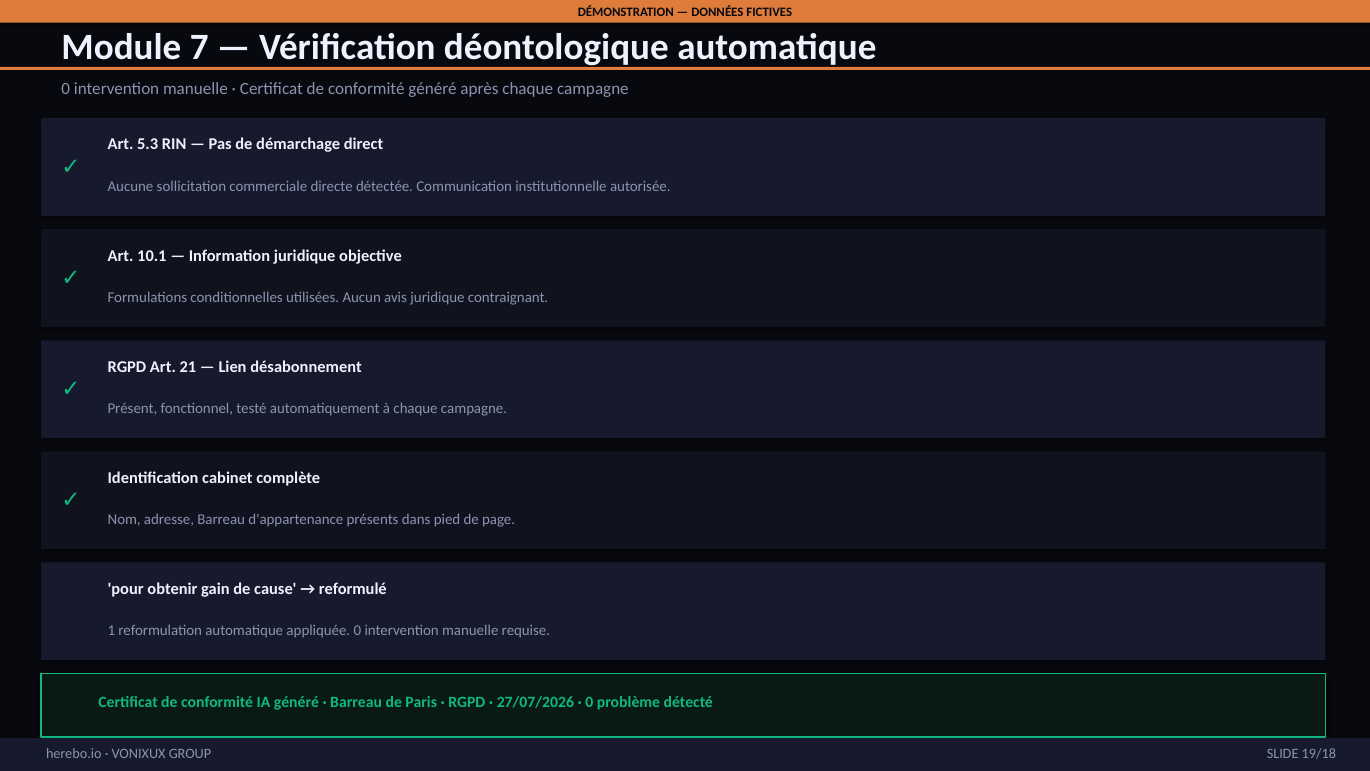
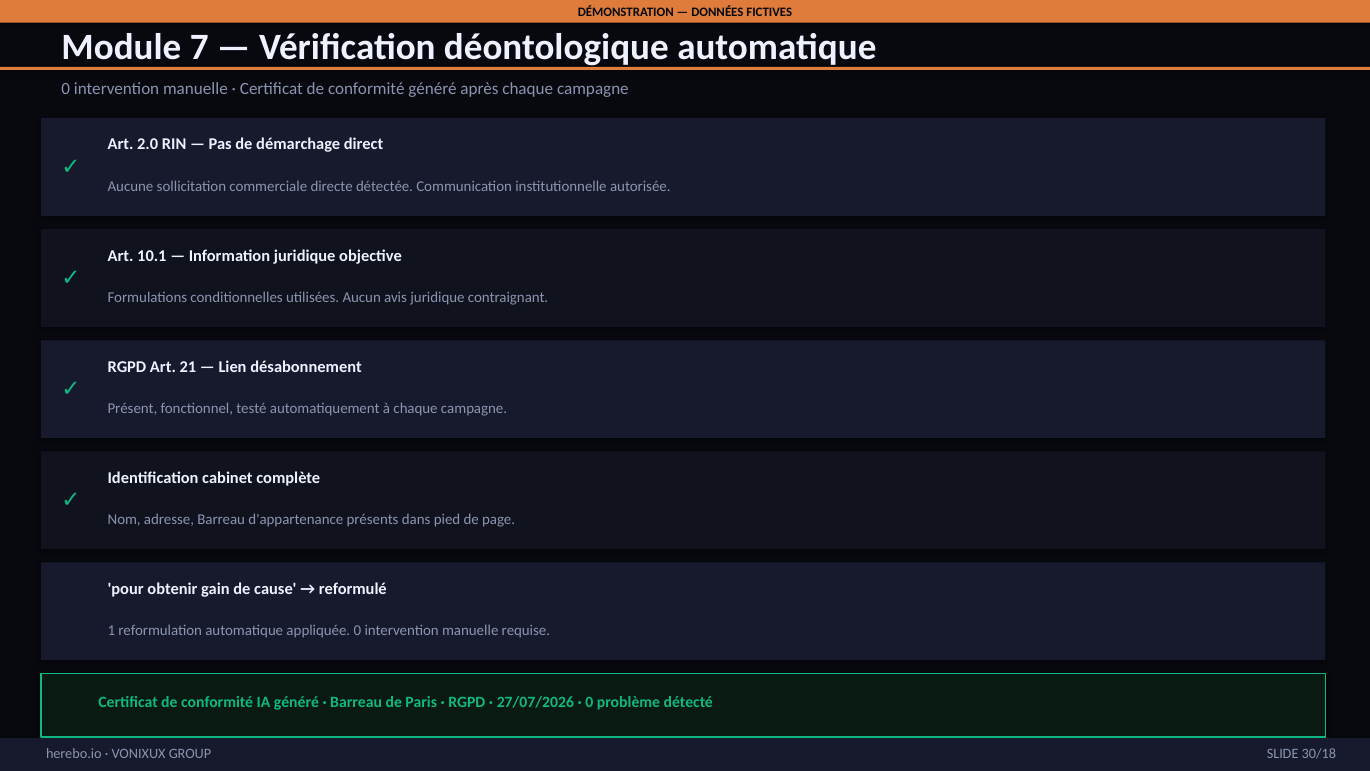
5.3: 5.3 -> 2.0 (148, 145)
19/18: 19/18 -> 30/18 (1319, 753)
